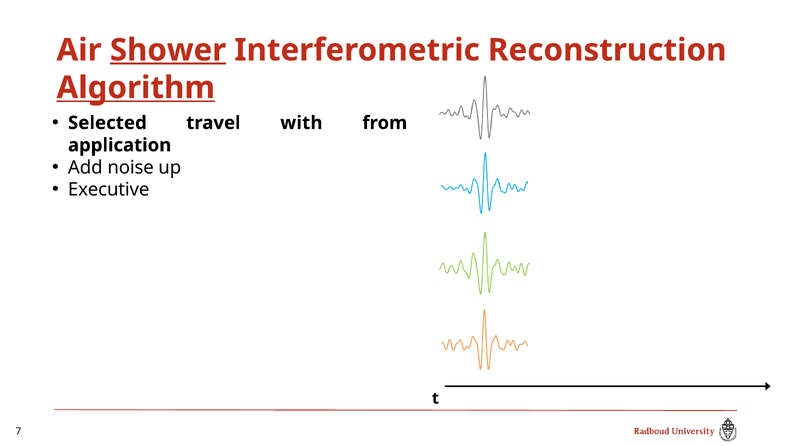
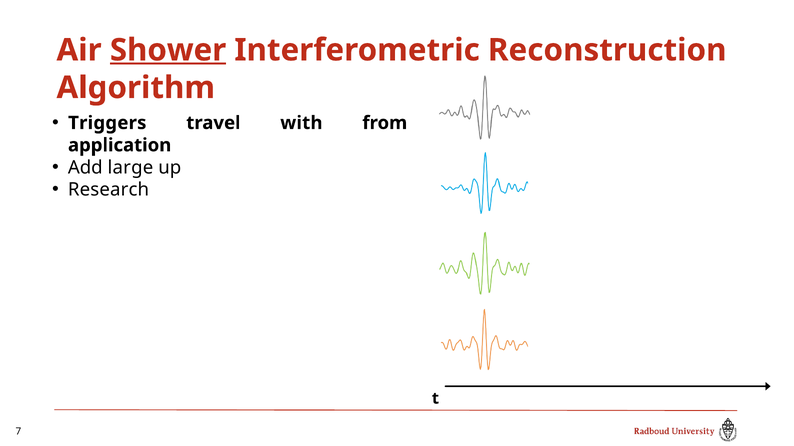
Algorithm underline: present -> none (136, 88)
Selected: Selected -> Triggers (107, 123)
noise: noise -> large (130, 168)
Executive: Executive -> Research (109, 190)
